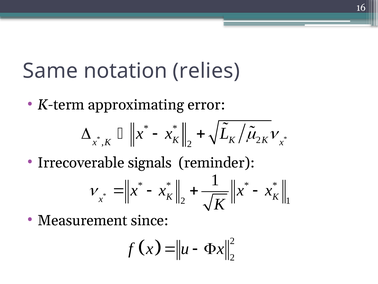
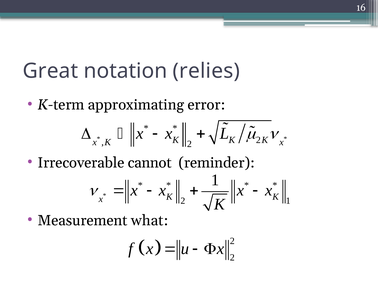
Same: Same -> Great (50, 71)
signals: signals -> cannot (150, 162)
since: since -> what (150, 220)
